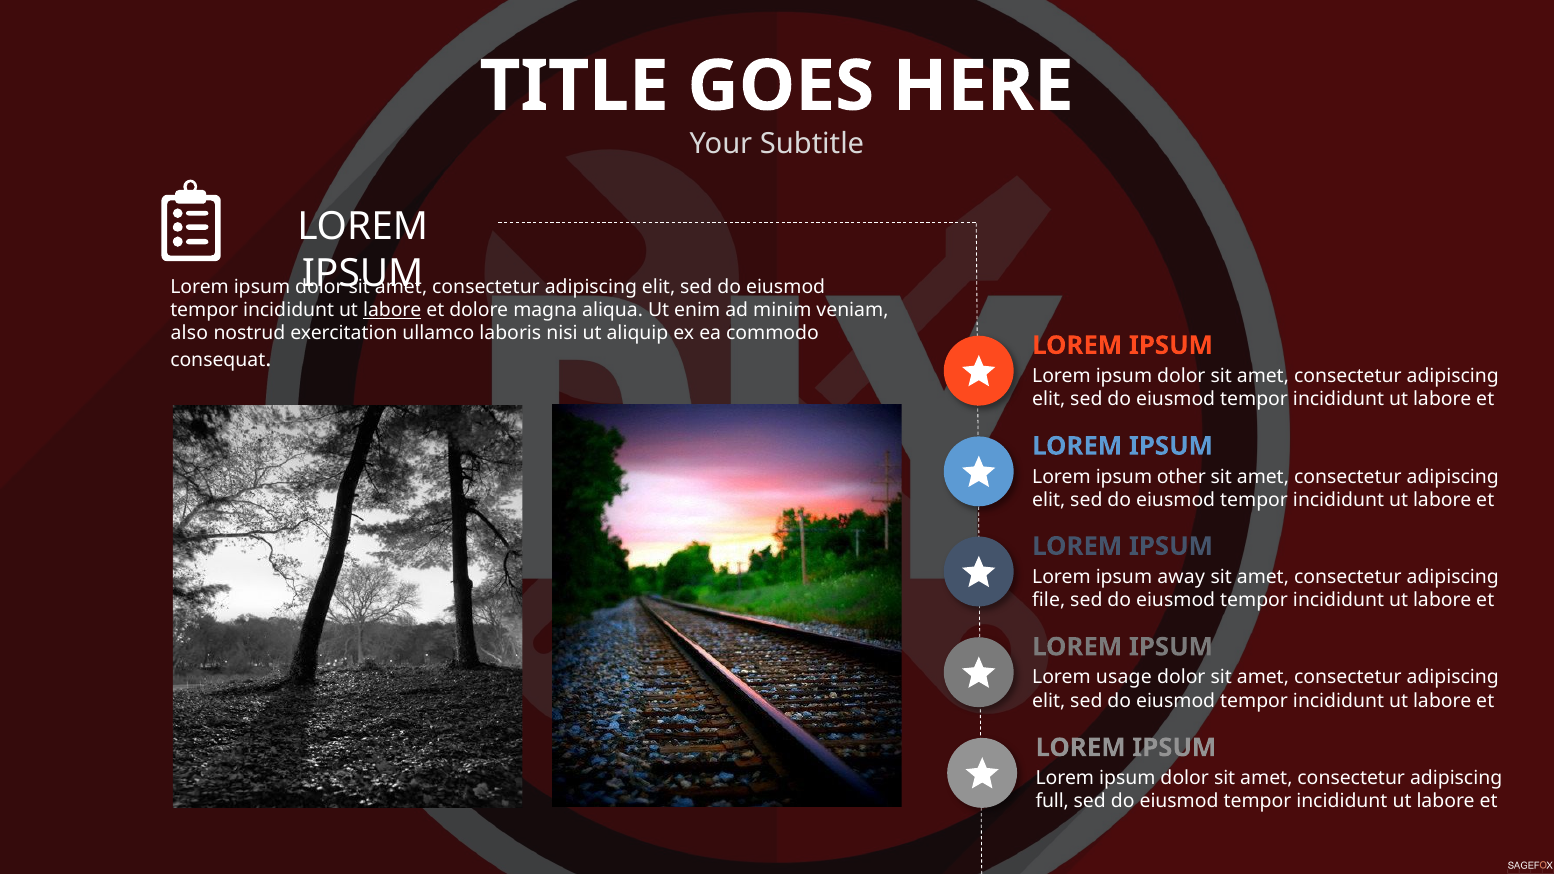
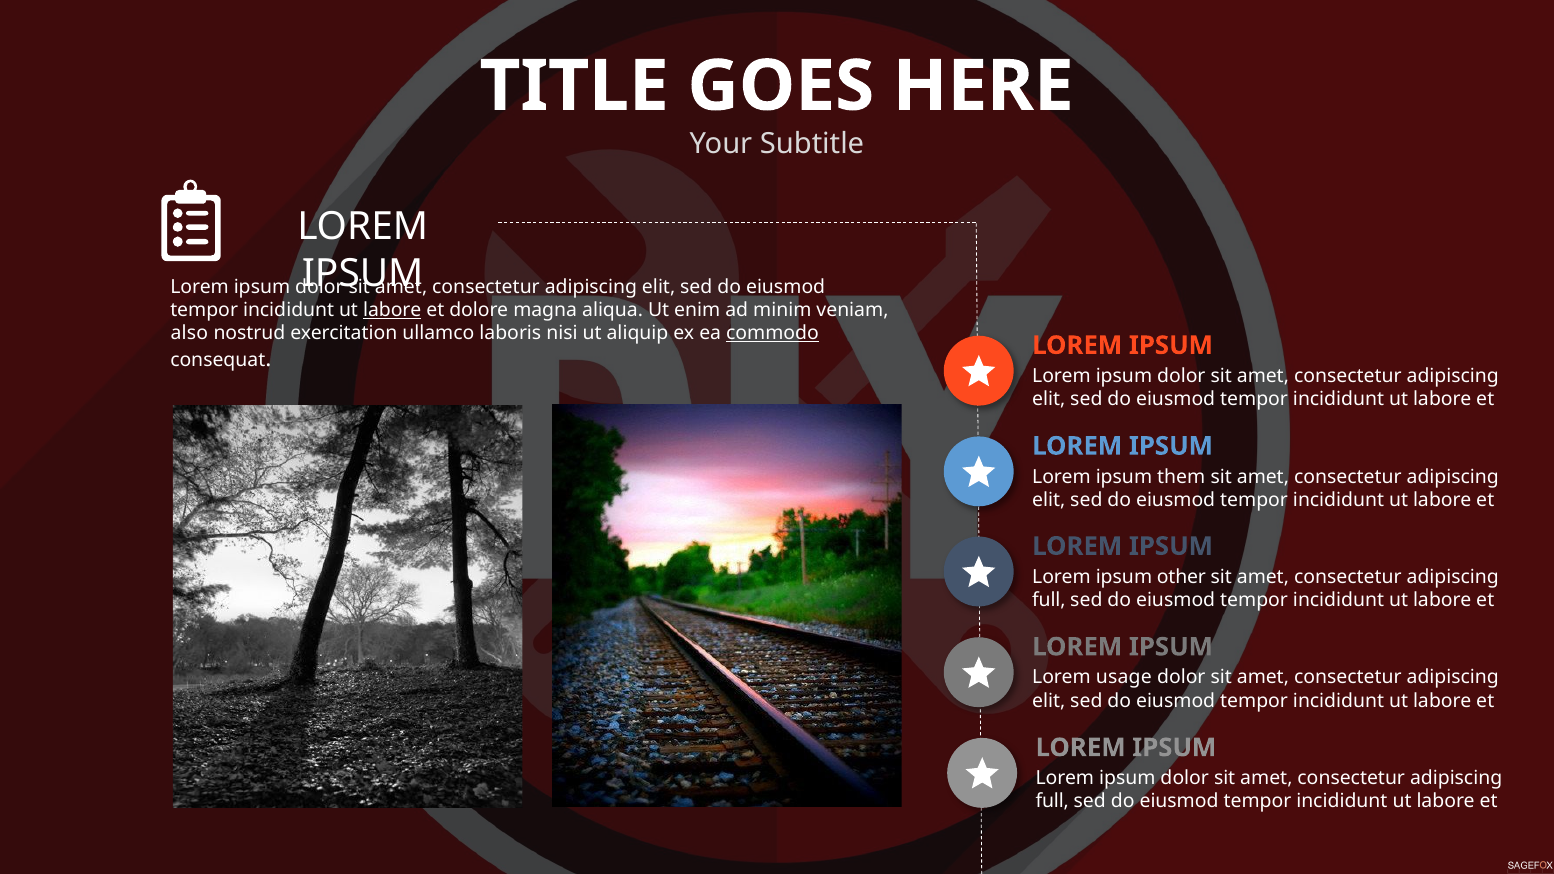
commodo underline: none -> present (772, 333)
other: other -> them (1181, 477)
away: away -> other (1181, 577)
file: file -> full (1049, 600)
